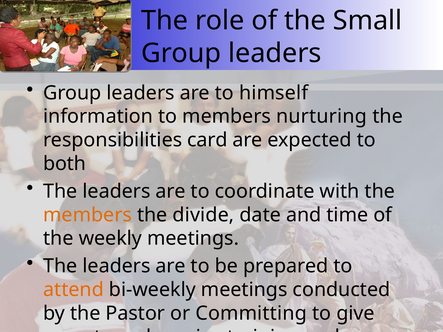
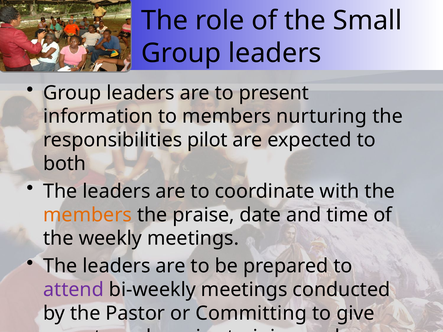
himself: himself -> present (274, 93)
card: card -> pilot (207, 140)
divide: divide -> praise (203, 215)
attend colour: orange -> purple (74, 290)
